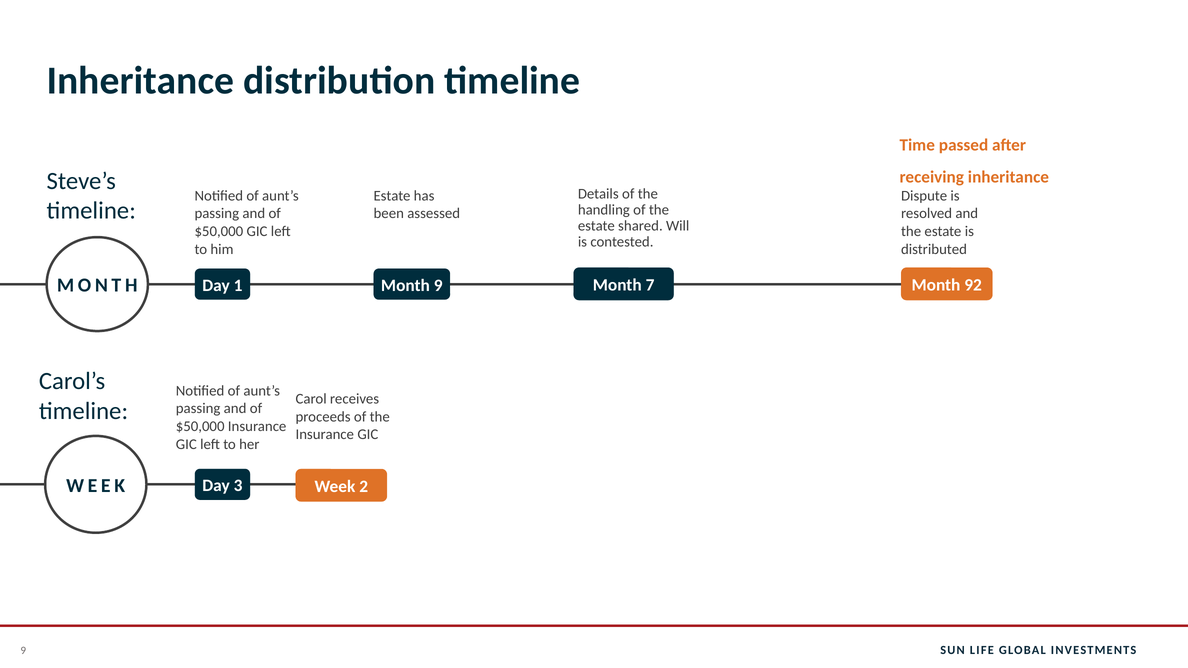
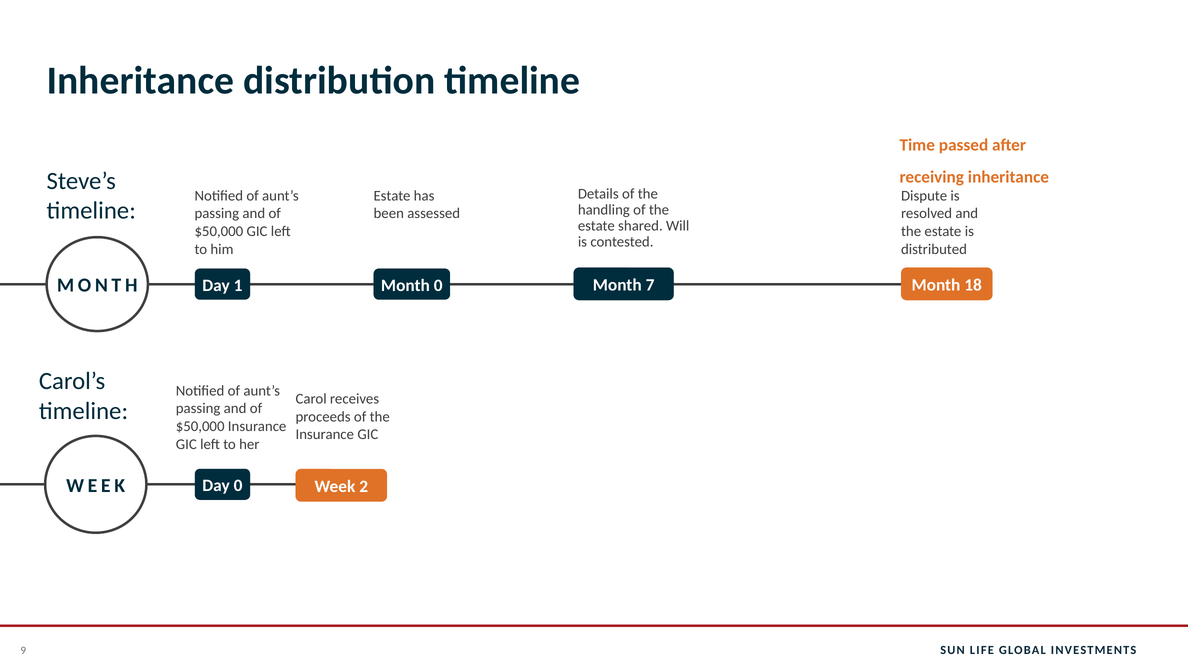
92: 92 -> 18 (973, 285)
Month 9: 9 -> 0 (438, 285)
Day 3: 3 -> 0 (238, 486)
